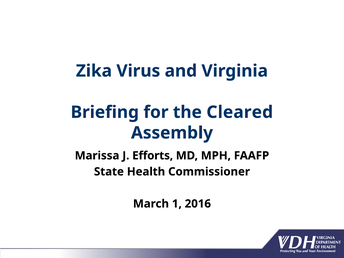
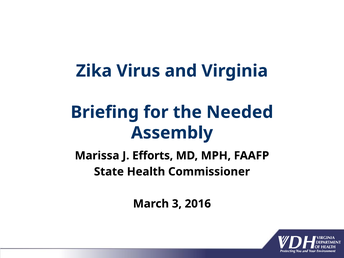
Cleared: Cleared -> Needed (240, 112)
1: 1 -> 3 (177, 204)
